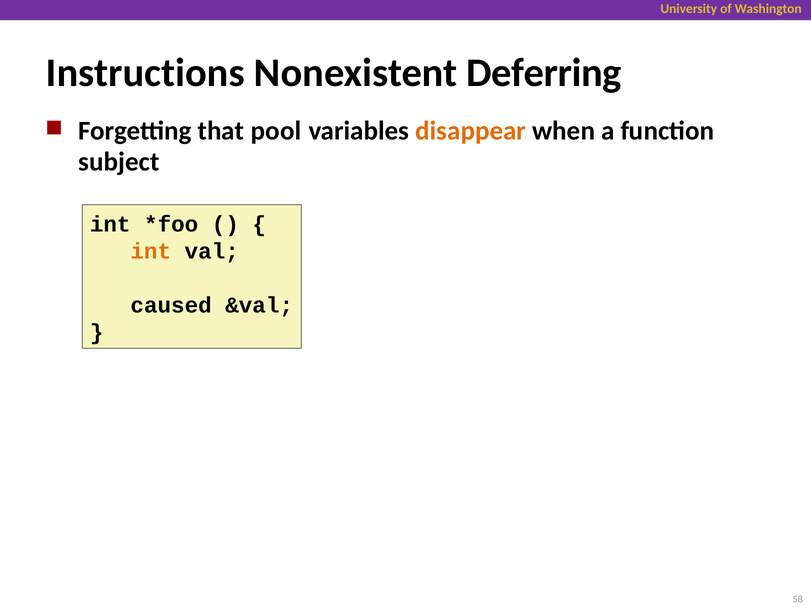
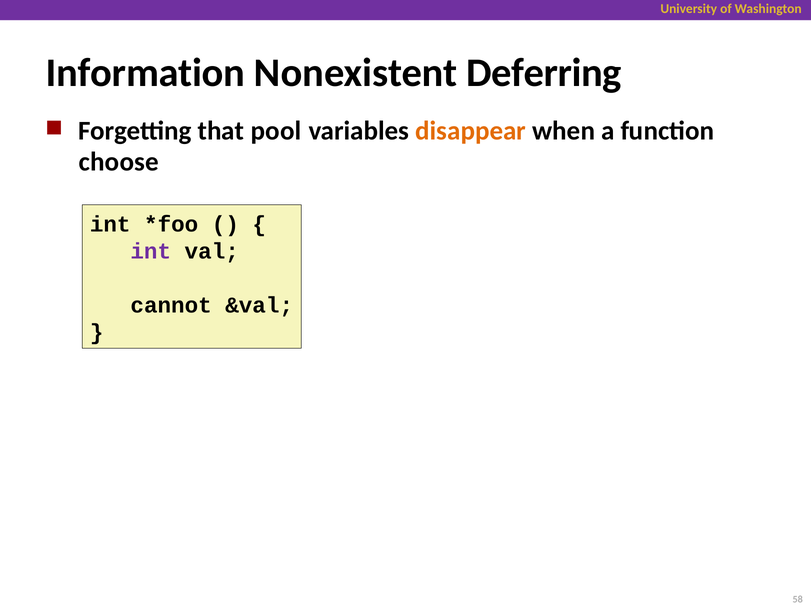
Instructions: Instructions -> Information (145, 73)
subject: subject -> choose (119, 162)
int colour: orange -> purple (151, 251)
caused: caused -> cannot (171, 305)
